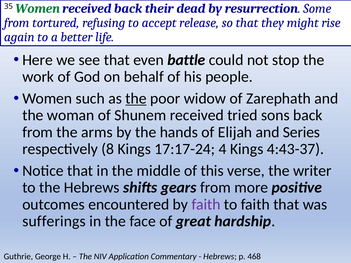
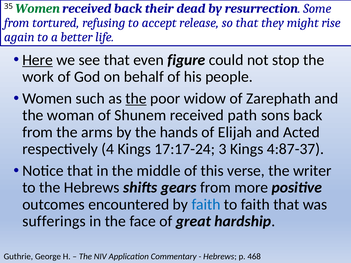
Here underline: none -> present (38, 60)
battle: battle -> figure (186, 60)
tried: tried -> path (242, 115)
Series: Series -> Acted (301, 132)
8: 8 -> 4 (108, 149)
4: 4 -> 3 (223, 149)
4:43-37: 4:43-37 -> 4:87-37 (295, 149)
faith colour: purple -> blue (206, 205)
